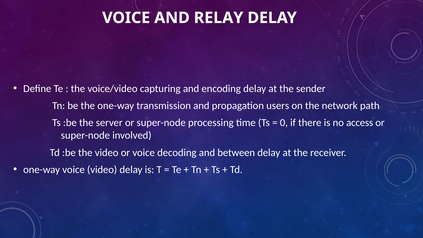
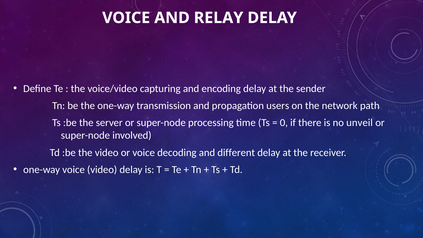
access: access -> unveil (360, 123)
between: between -> different (236, 153)
